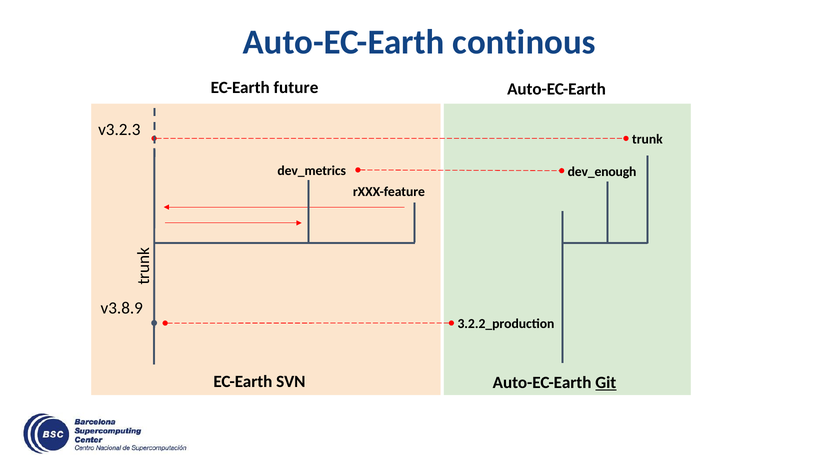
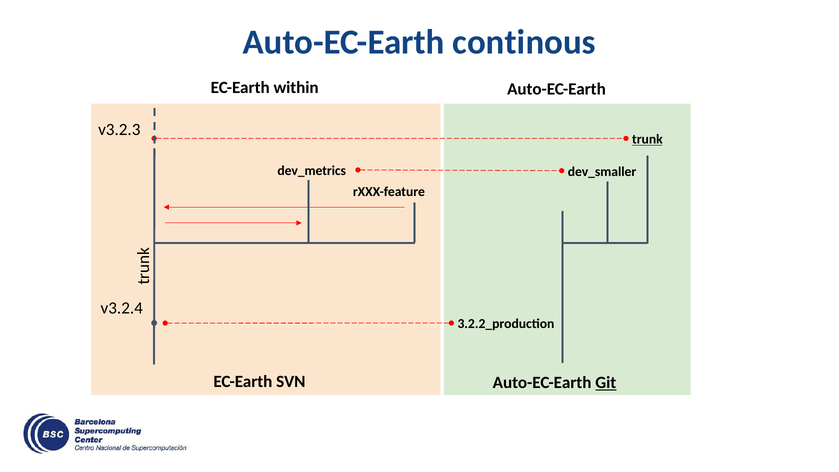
future: future -> within (296, 87)
trunk underline: none -> present (647, 139)
dev_enough: dev_enough -> dev_smaller (602, 172)
v3.8.9: v3.8.9 -> v3.2.4 (122, 308)
